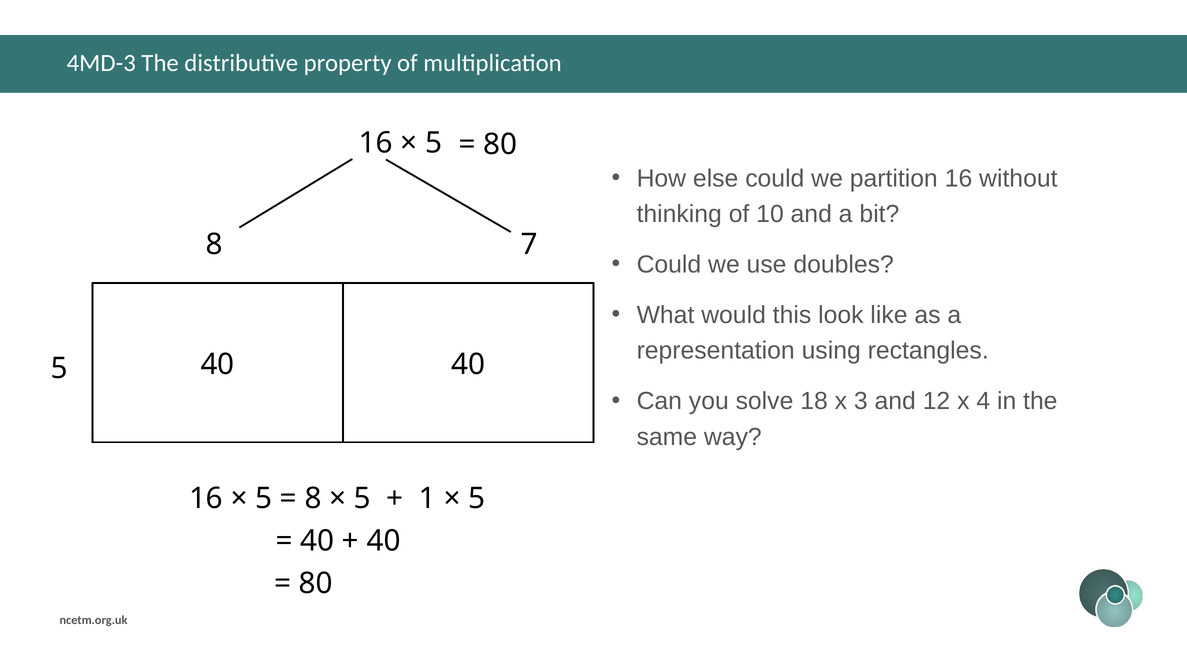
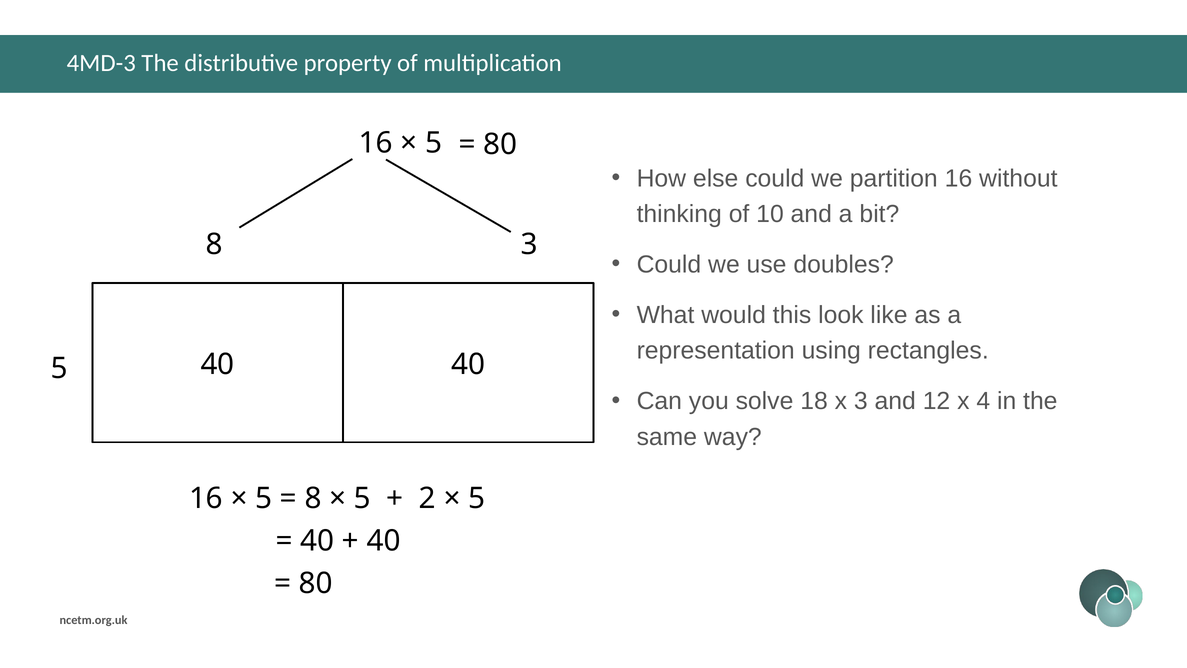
8 7: 7 -> 3 (529, 244)
1: 1 -> 2 (427, 498)
